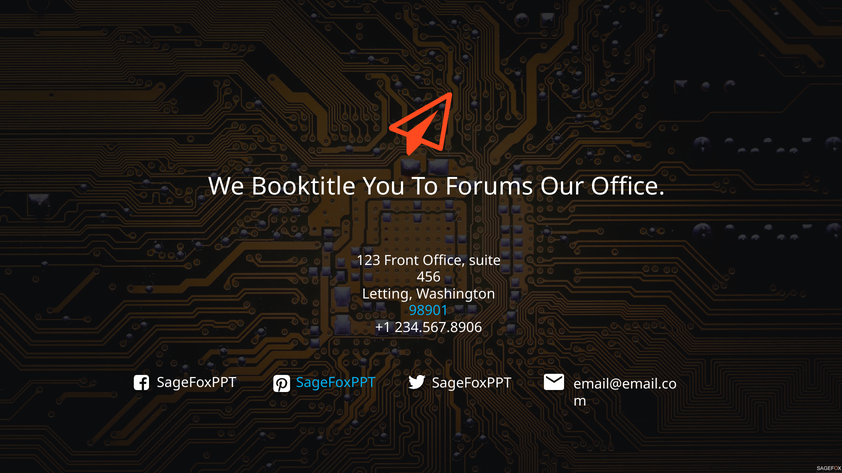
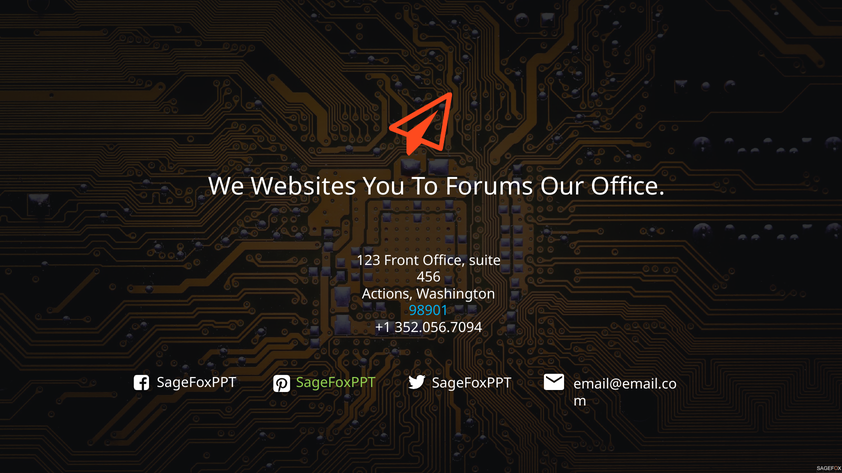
Booktitle: Booktitle -> Websites (304, 187)
Letting: Letting -> Actions (387, 294)
234.567.8906: 234.567.8906 -> 352.056.7094 (438, 328)
SageFoxPPT colour: light blue -> light green (336, 383)
